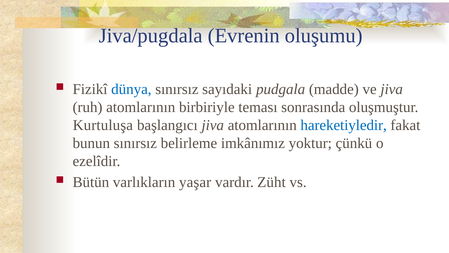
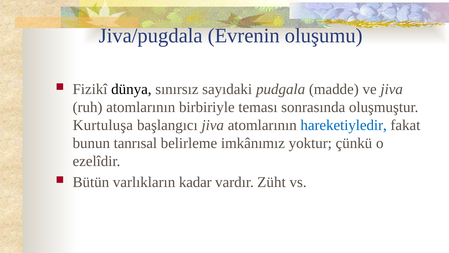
dünya colour: blue -> black (131, 89)
bunun sınırsız: sınırsız -> tanrısal (135, 143)
yaşar: yaşar -> kadar (195, 182)
